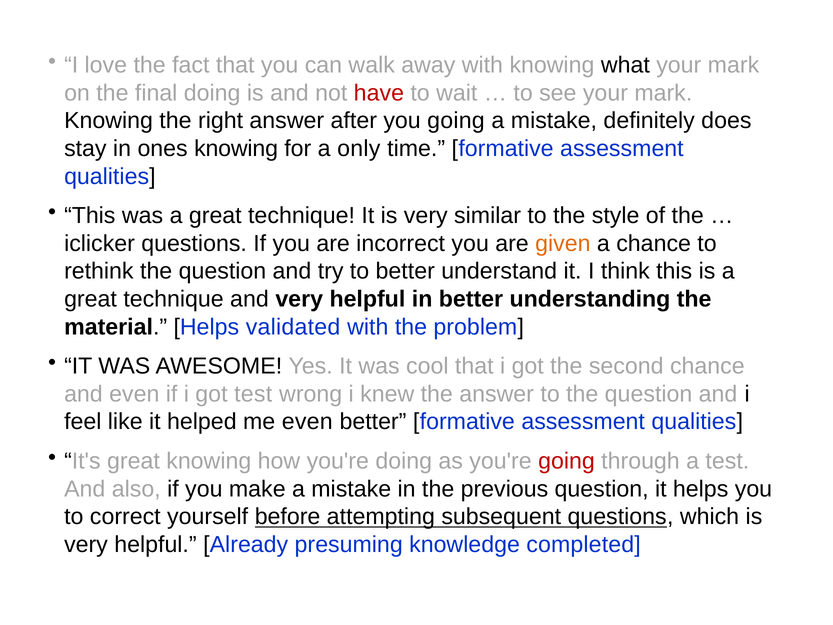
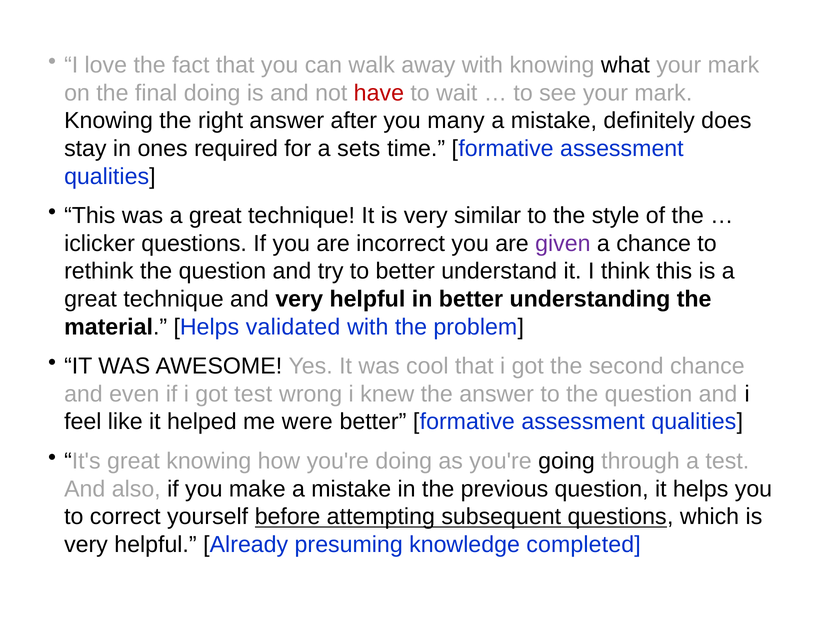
you going: going -> many (456, 121)
ones knowing: knowing -> required (236, 149)
only: only -> sets (359, 149)
given colour: orange -> purple (563, 243)
me even: even -> were (307, 422)
going colour: red -> black (566, 461)
